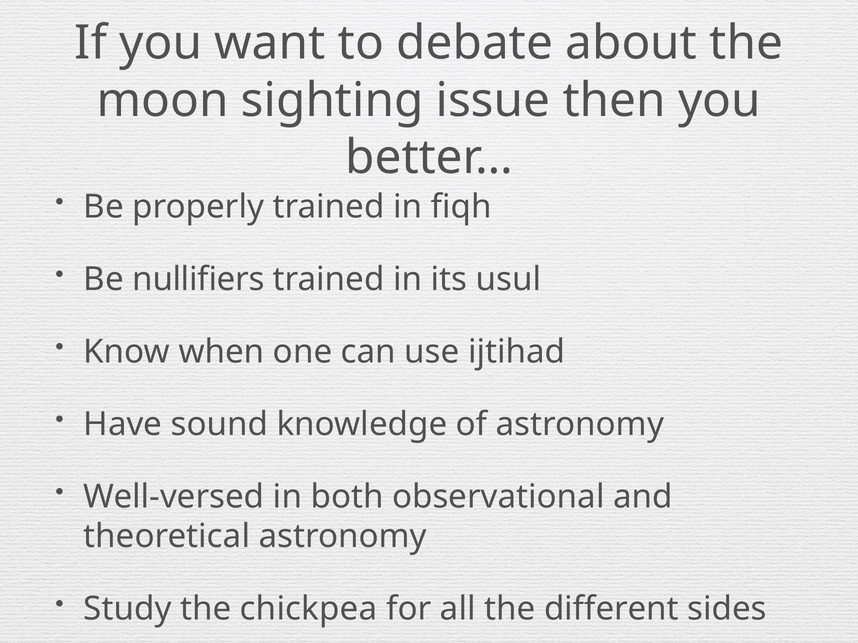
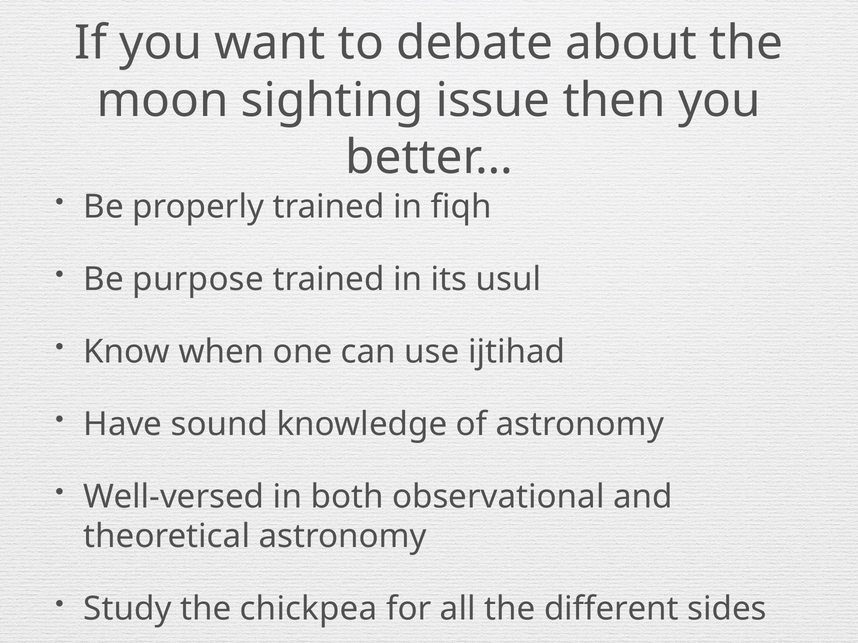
nullifiers: nullifiers -> purpose (198, 279)
